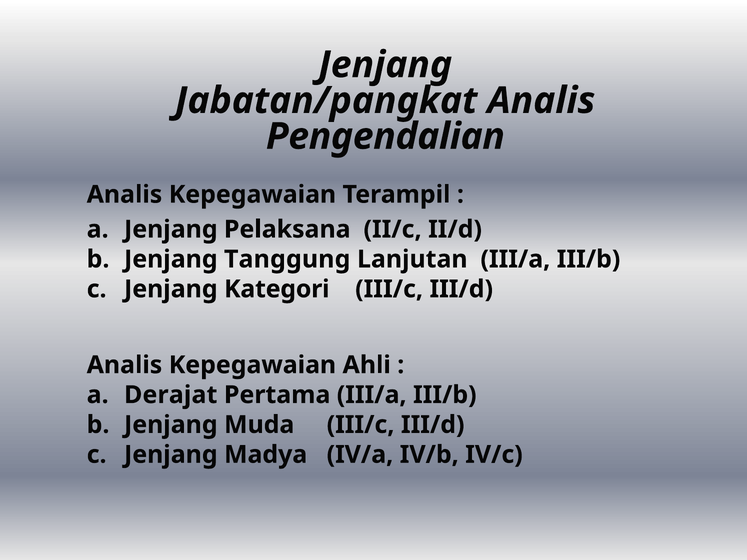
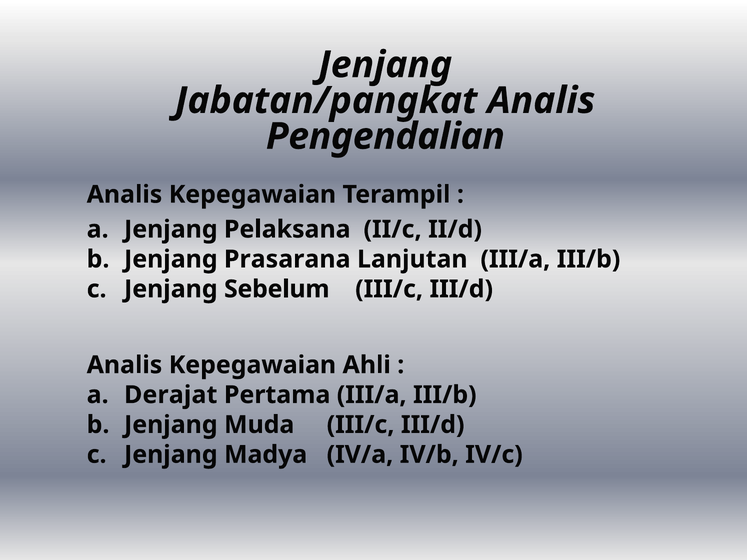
Tanggung: Tanggung -> Prasarana (287, 259)
Kategori: Kategori -> Sebelum (277, 289)
